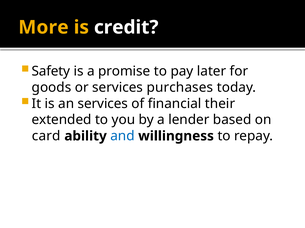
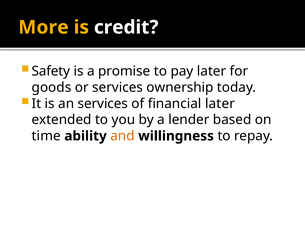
purchases: purchases -> ownership (180, 88)
financial their: their -> later (220, 104)
card: card -> time (46, 136)
and colour: blue -> orange (123, 136)
